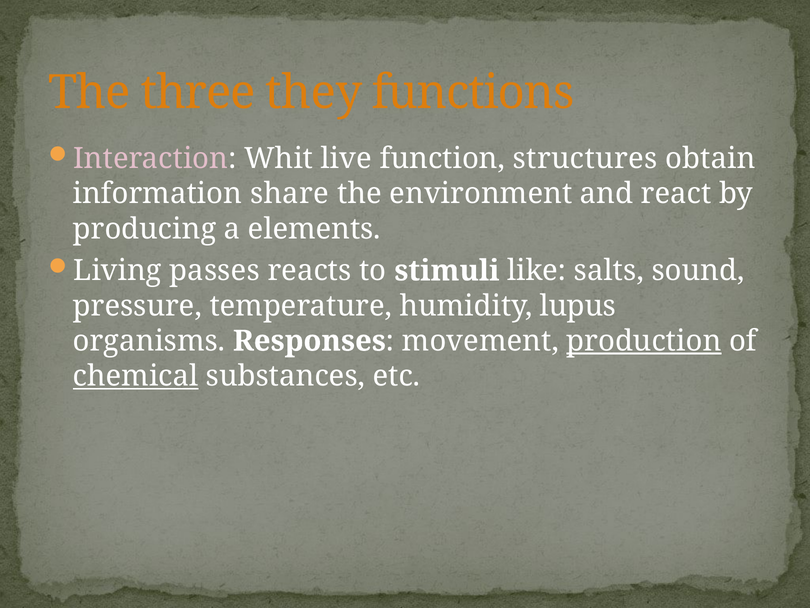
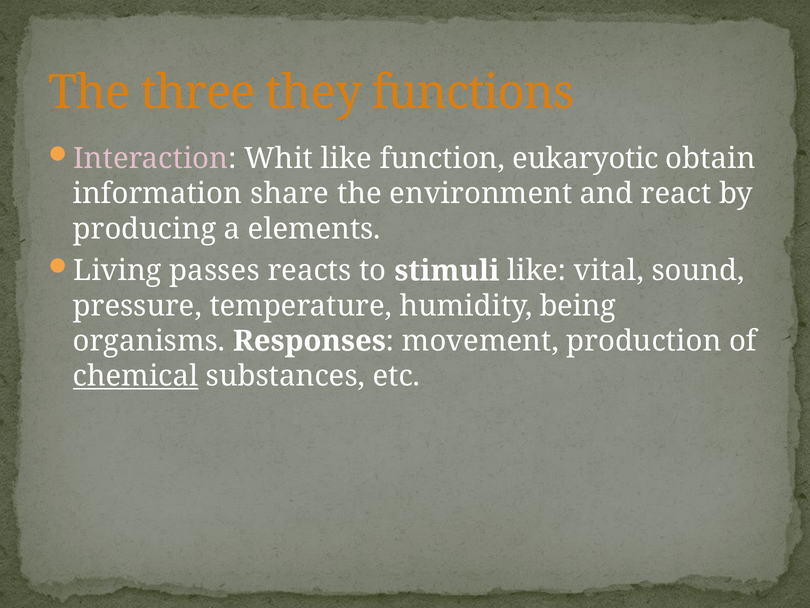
Whit live: live -> like (346, 159)
structures: structures -> eukaryotic (585, 159)
salts: salts -> vital (609, 271)
lupus: lupus -> being (578, 306)
production underline: present -> none (644, 341)
